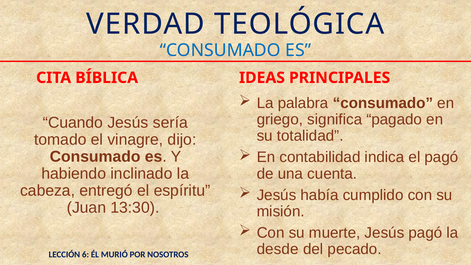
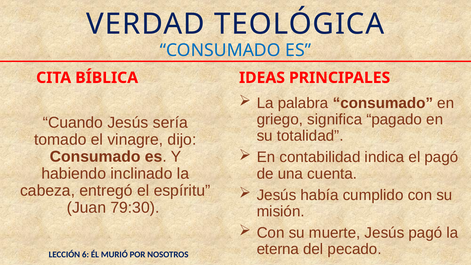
13:30: 13:30 -> 79:30 (135, 208)
desde: desde -> eterna (278, 249)
